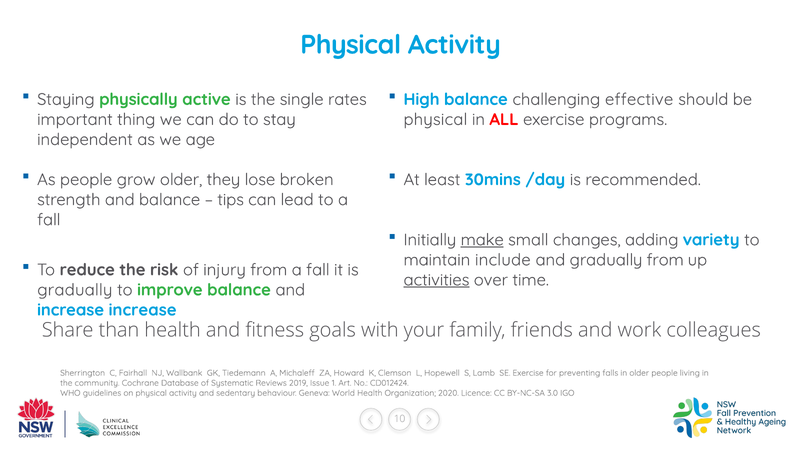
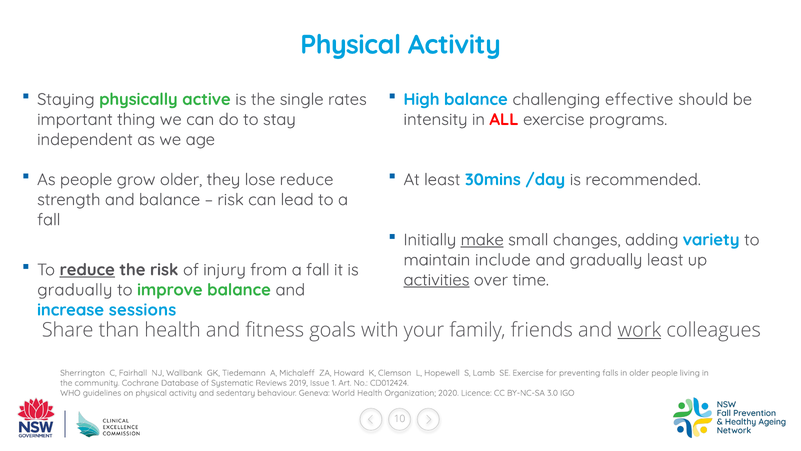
physical: physical -> intensity (435, 119)
lose broken: broken -> reduce (307, 179)
tips: tips -> risk (231, 199)
gradually from: from -> least (665, 260)
reduce underline: none -> present (87, 270)
increase increase: increase -> sessions (142, 310)
work underline: none -> present (639, 330)
